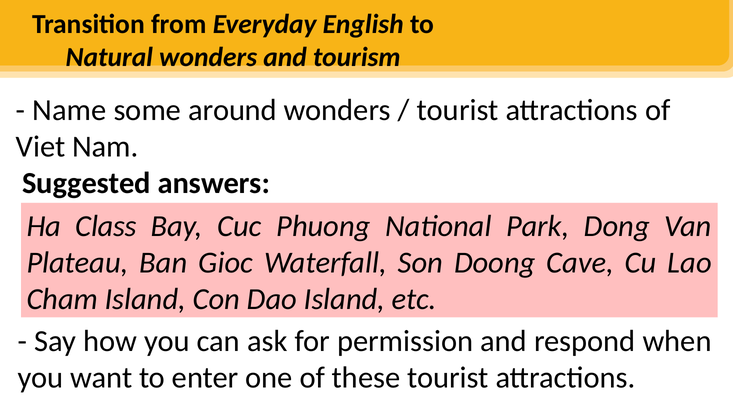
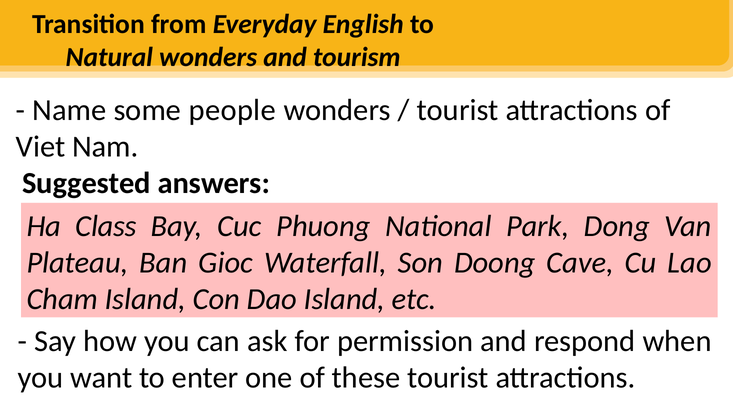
around: around -> people (232, 110)
